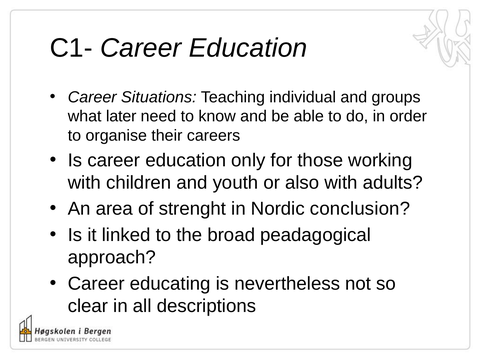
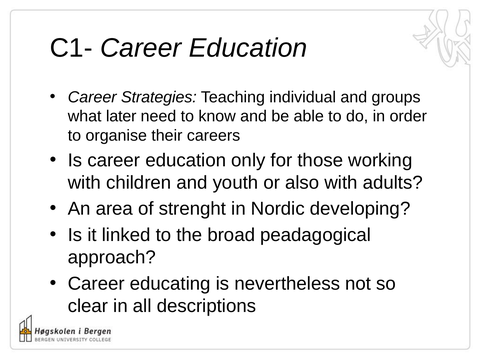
Situations: Situations -> Strategies (159, 97)
conclusion: conclusion -> developing (360, 209)
